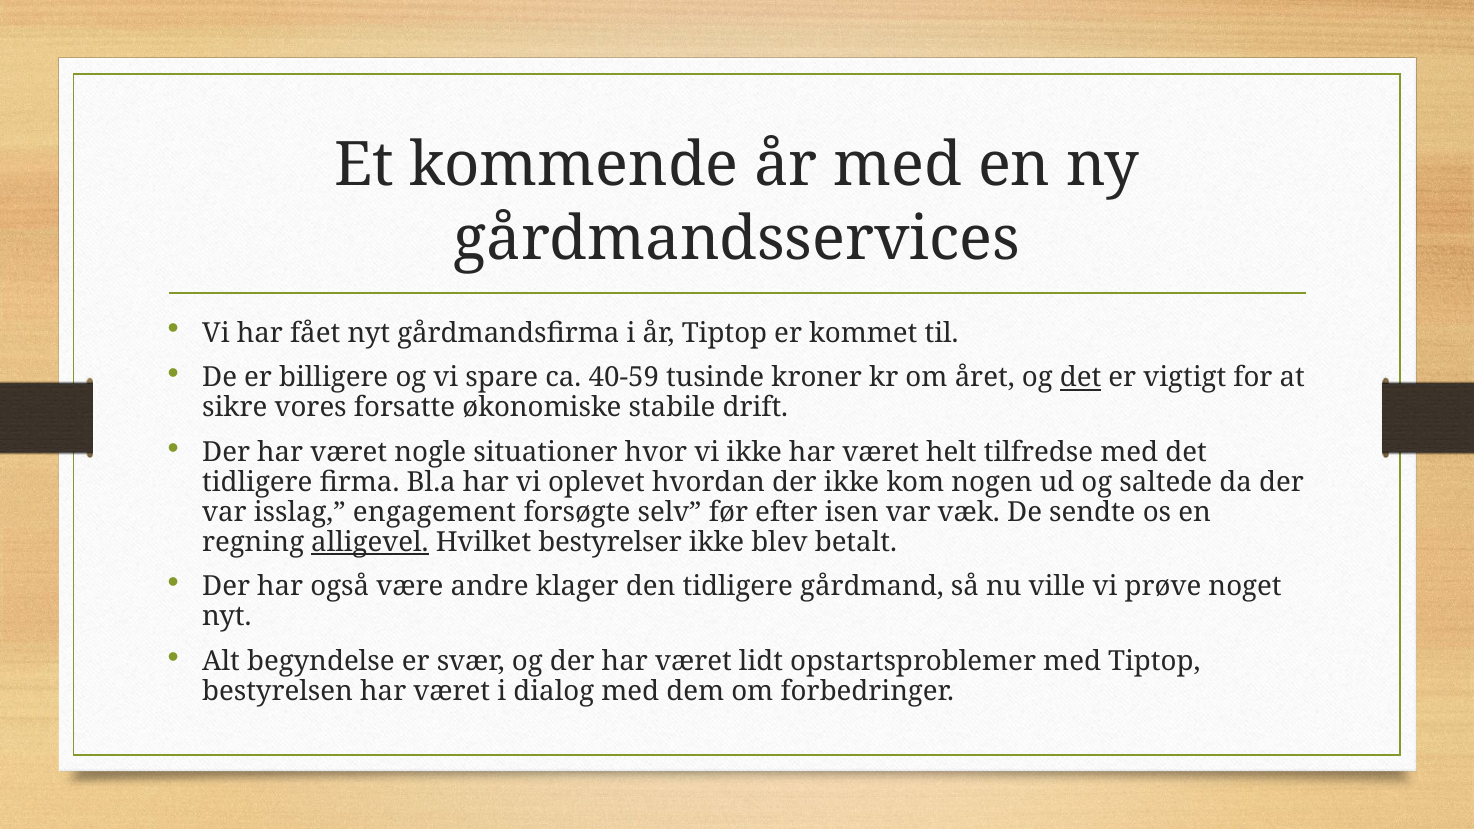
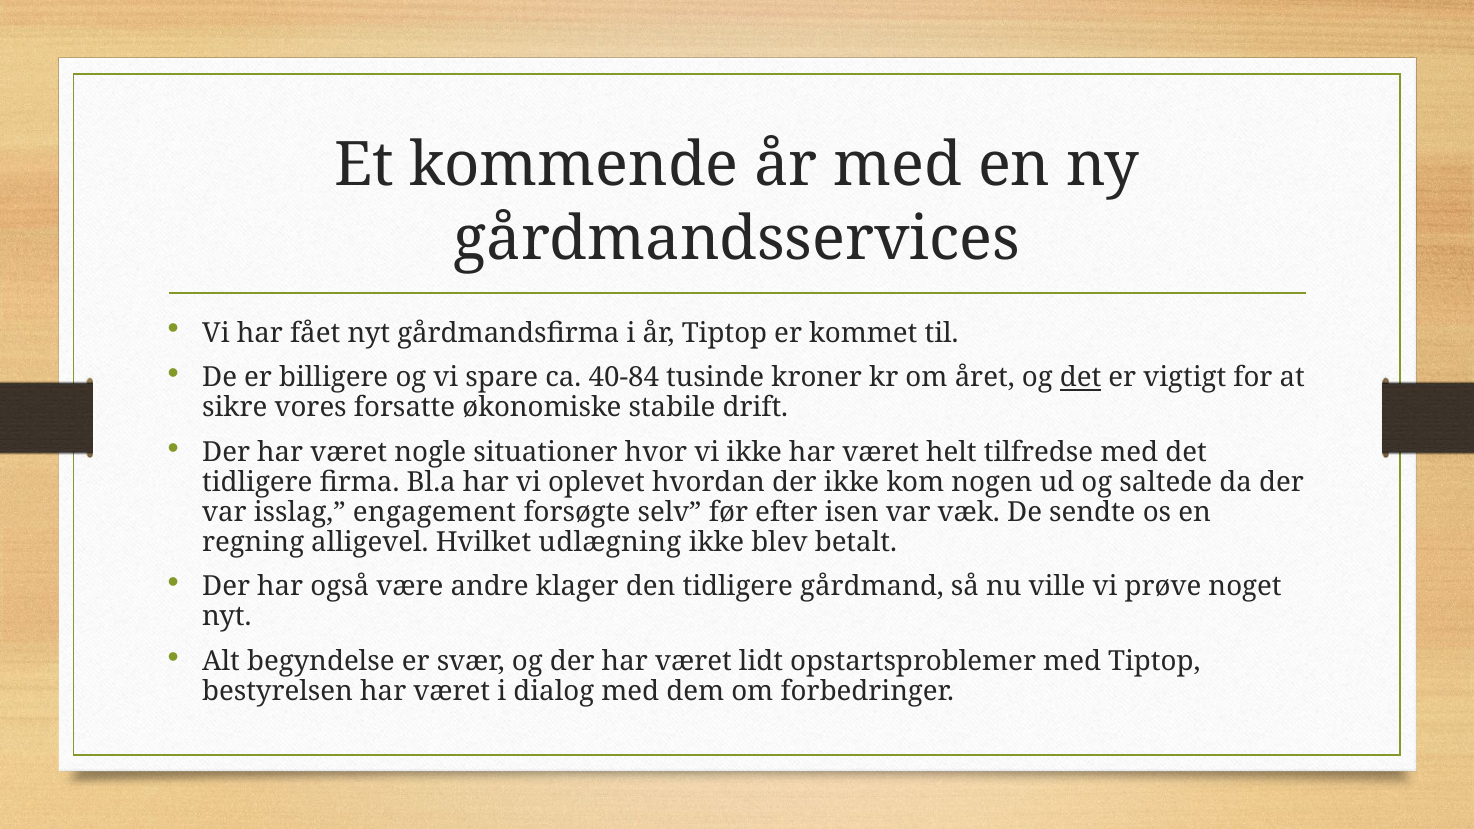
40-59: 40-59 -> 40-84 (624, 378)
alligevel underline: present -> none (370, 542)
bestyrelser: bestyrelser -> udlægning (610, 542)
